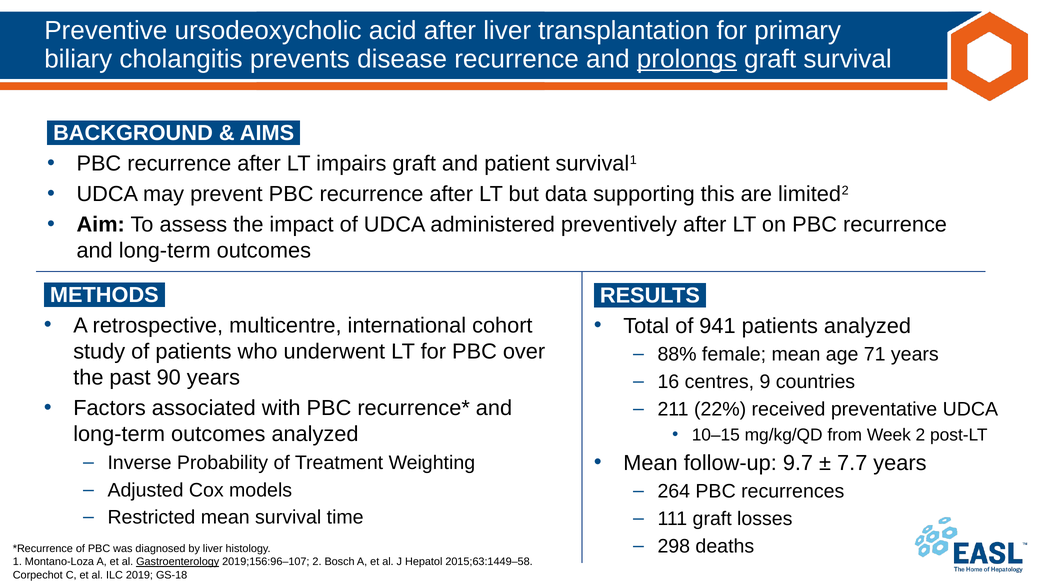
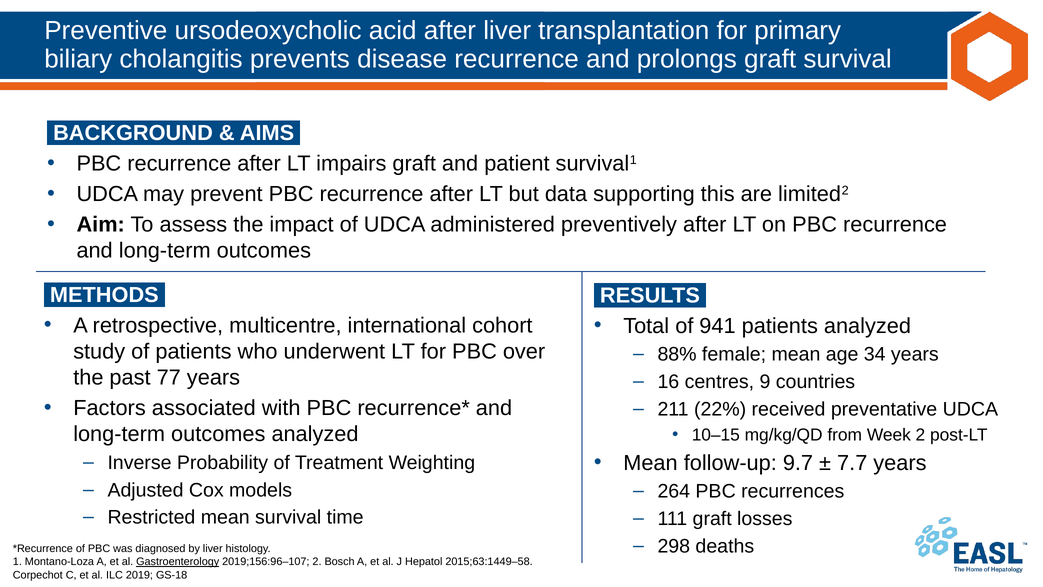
prolongs underline: present -> none (687, 59)
71: 71 -> 34 (875, 354)
90: 90 -> 77 (169, 377)
